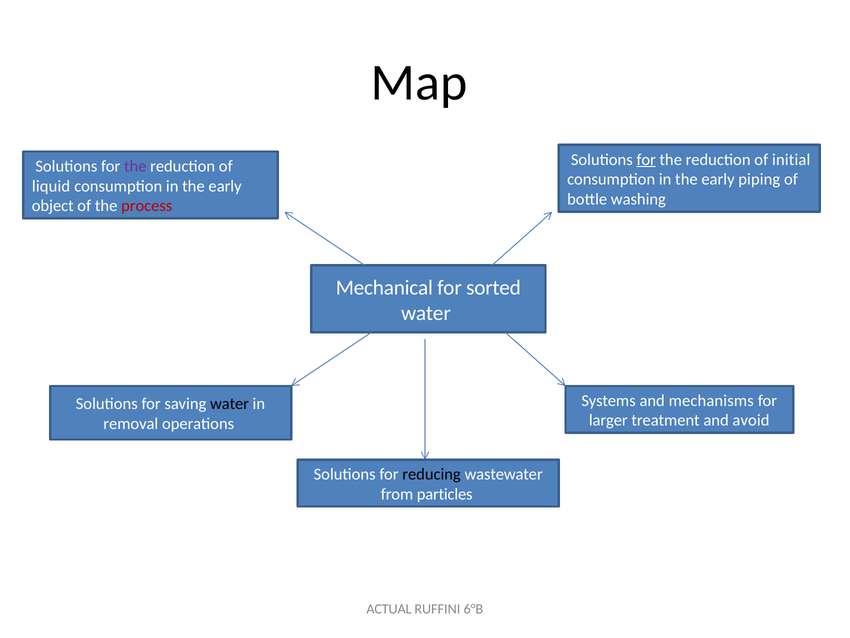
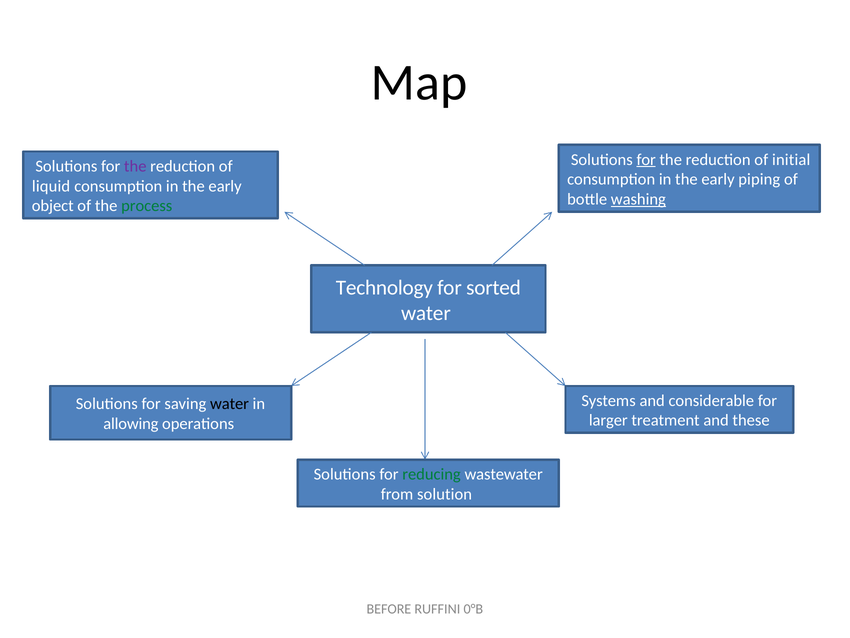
washing underline: none -> present (638, 199)
process colour: red -> green (147, 206)
Mechanical: Mechanical -> Technology (384, 287)
mechanisms: mechanisms -> considerable (711, 400)
avoid: avoid -> these (751, 420)
removal: removal -> allowing (131, 423)
reducing colour: black -> green (432, 474)
particles: particles -> solution (445, 494)
ACTUAL: ACTUAL -> BEFORE (389, 609)
6°B: 6°B -> 0°B (473, 609)
